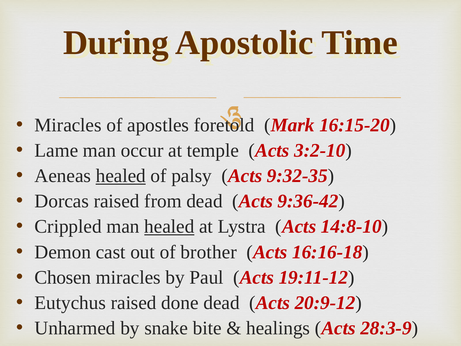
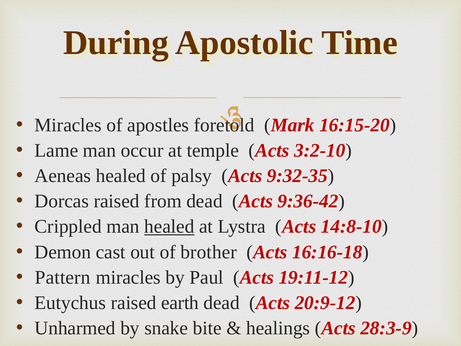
healed underline: present -> none (121, 176)
Chosen: Chosen -> Pattern (63, 277)
done: done -> earth (180, 303)
